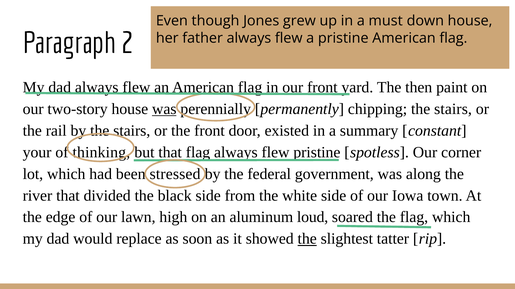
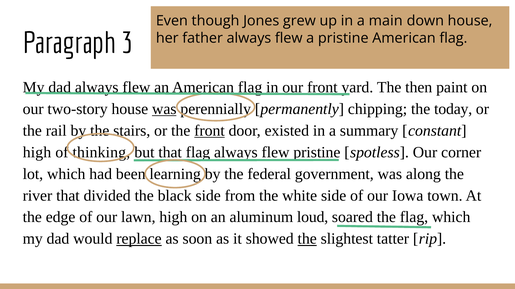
must: must -> main (386, 21)
2: 2 -> 3 (128, 44)
chipping the stairs: stairs -> today (453, 109)
front underline: none -> present (209, 131)
your: your -> high (37, 153)
stressed: stressed -> learning (175, 174)
replace underline: none -> present (139, 239)
